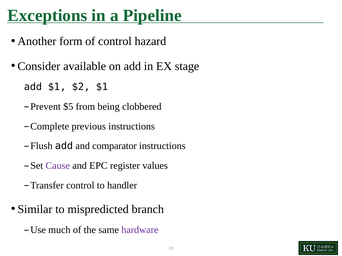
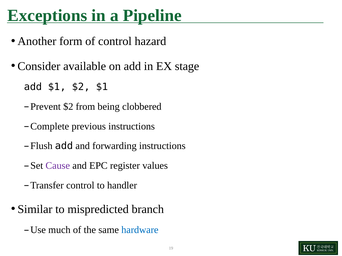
Prevent $5: $5 -> $2 (68, 107)
comparator: comparator -> forwarding (114, 146)
hardware colour: purple -> blue (140, 230)
